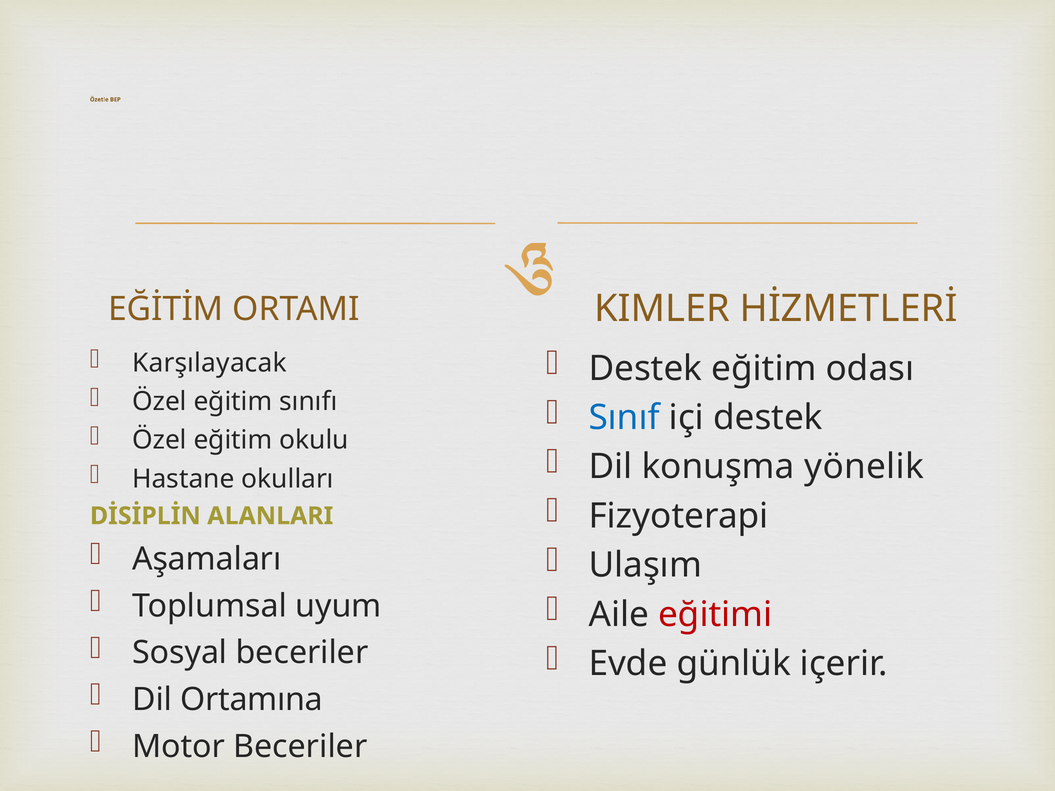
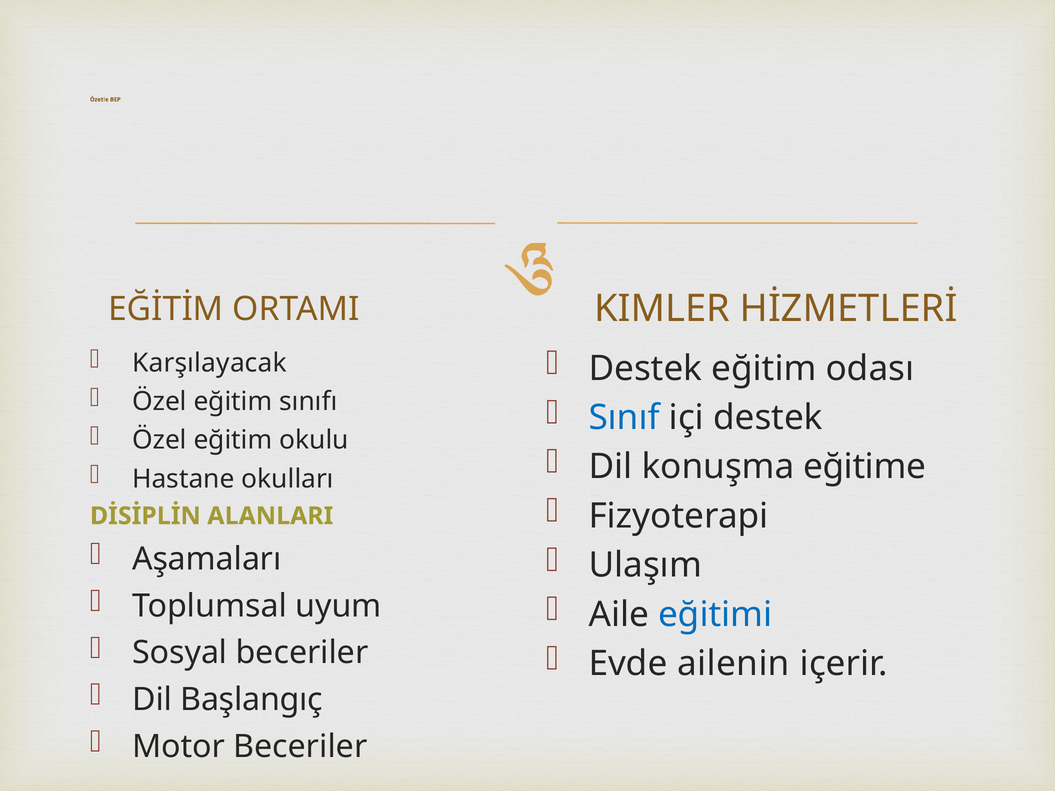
yönelik: yönelik -> eğitime (865, 467)
eğitimi colour: red -> blue (715, 615)
günlük: günlük -> ailenin (733, 664)
Ortamına: Ortamına -> Başlangıç (252, 700)
